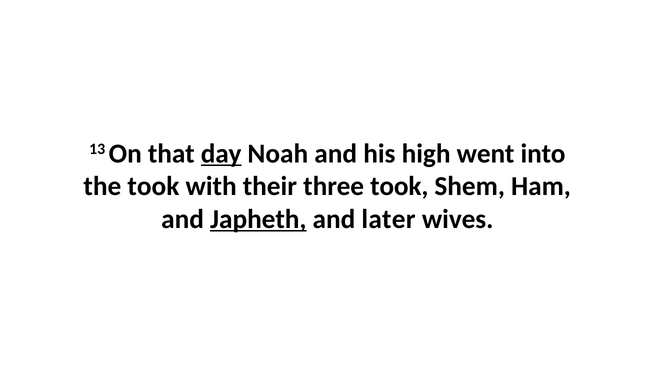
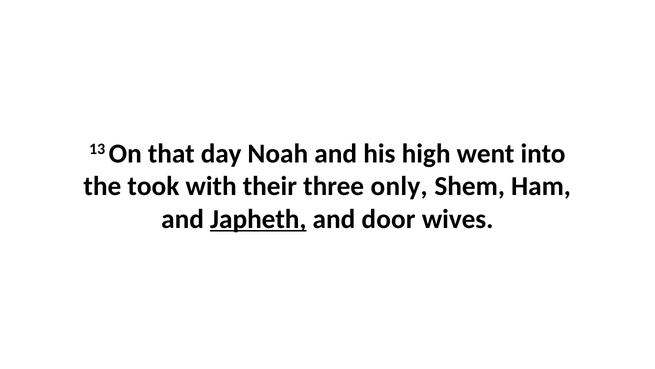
day underline: present -> none (221, 153)
three took: took -> only (399, 186)
later: later -> door (389, 219)
